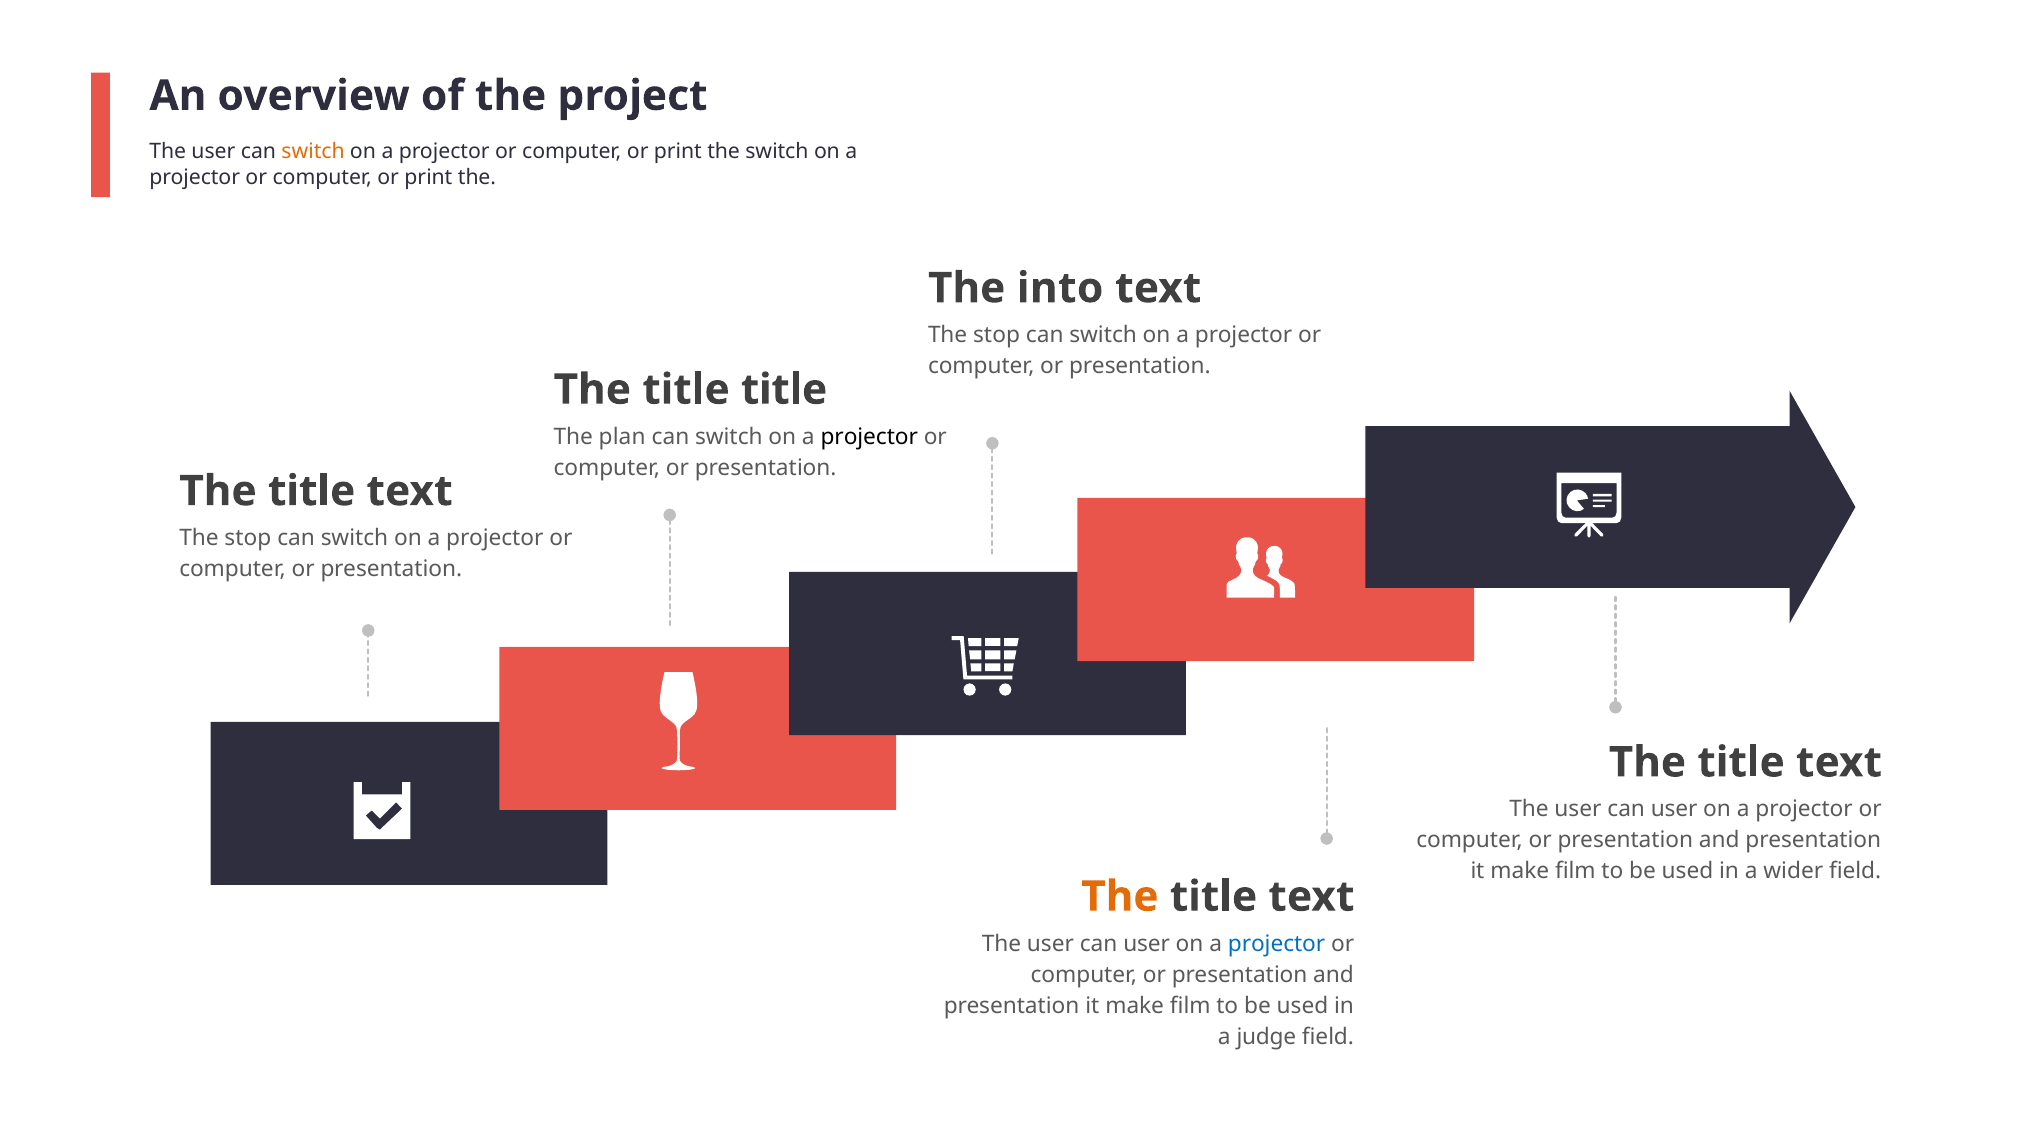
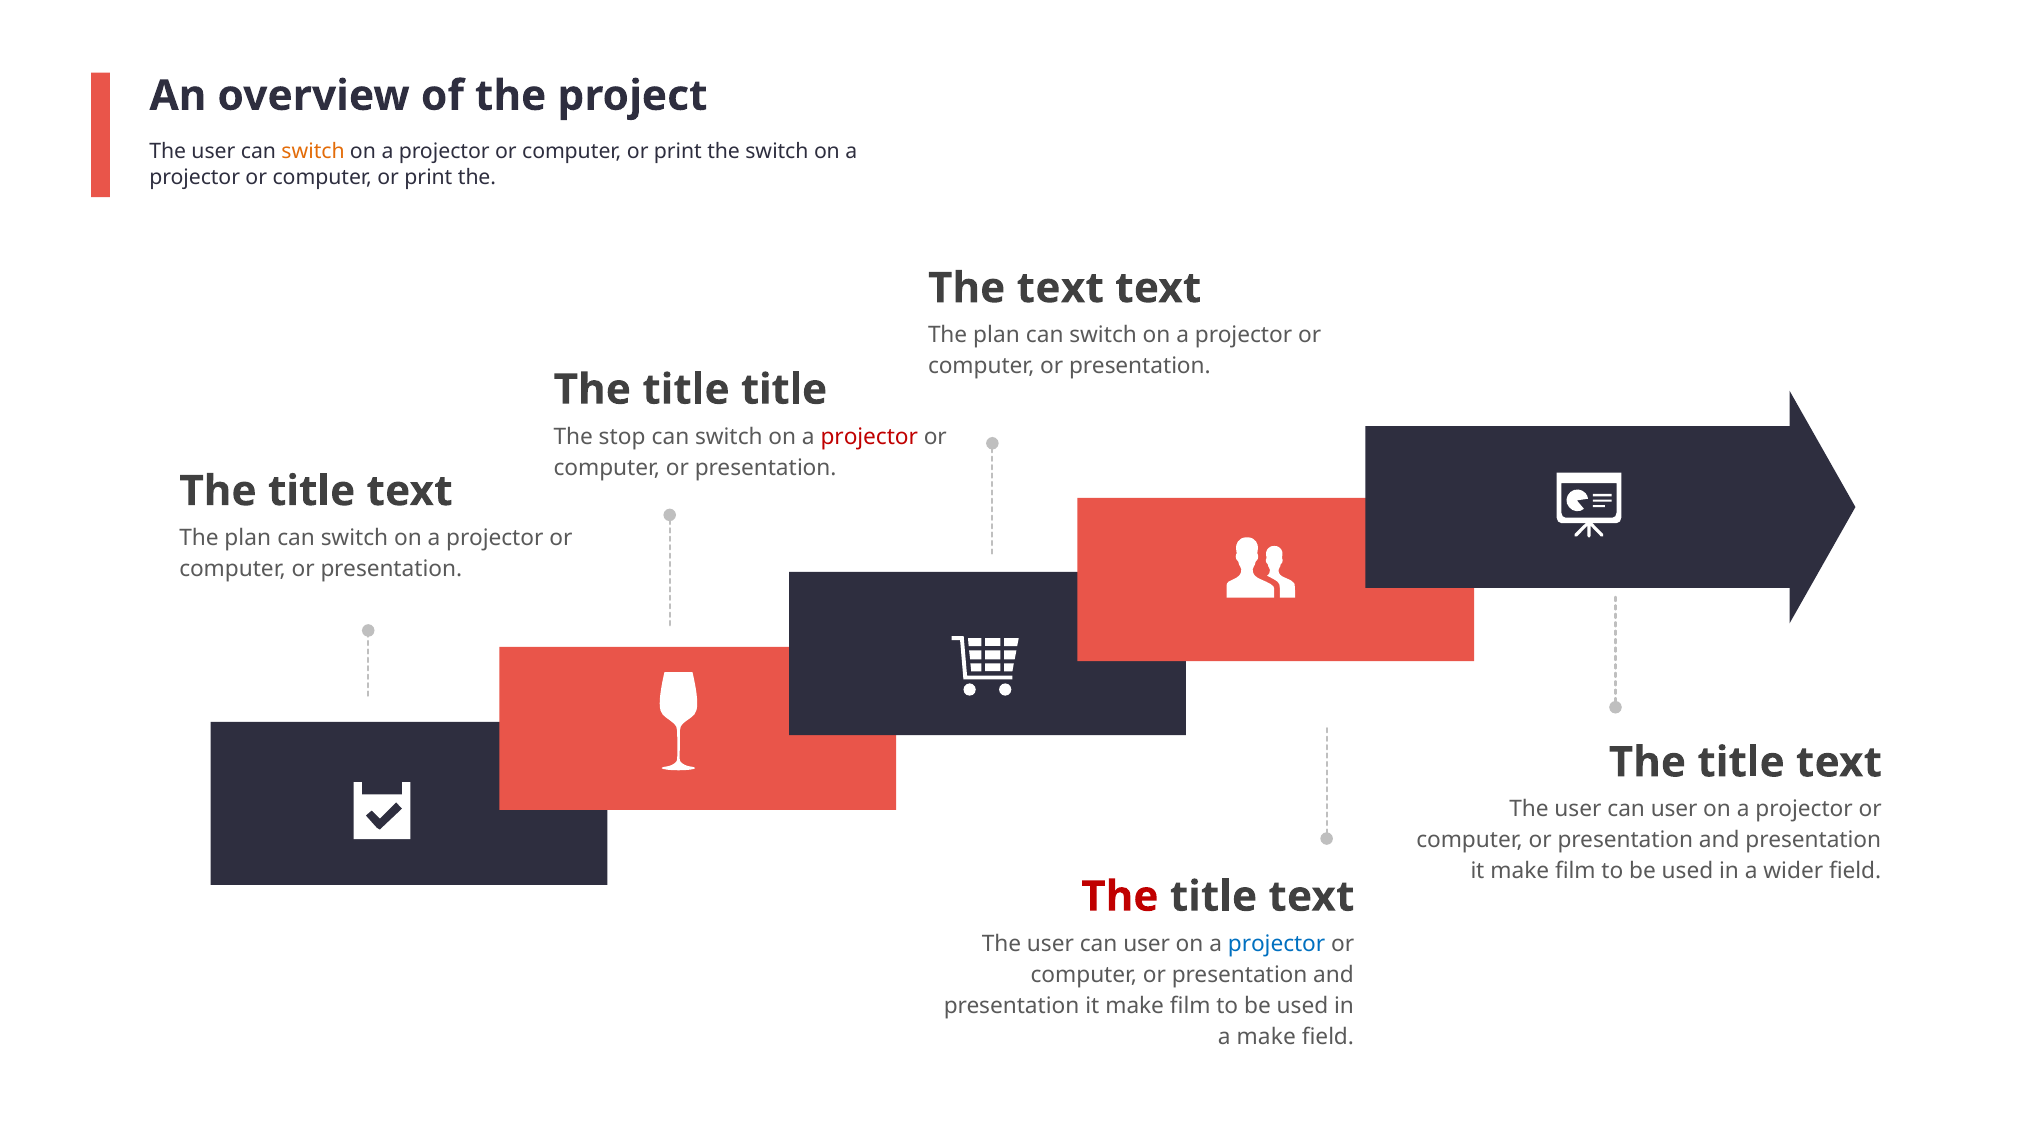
The into: into -> text (1060, 288)
stop: stop -> plan (997, 335)
plan: plan -> stop (622, 436)
projector colour: black -> red (869, 436)
stop: stop -> plan (248, 538)
The colour: orange -> red (1120, 896)
a judge: judge -> make (1266, 1036)
